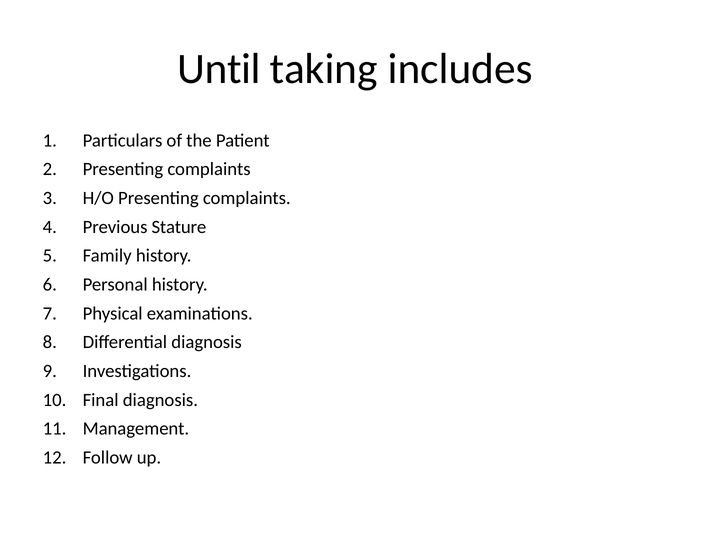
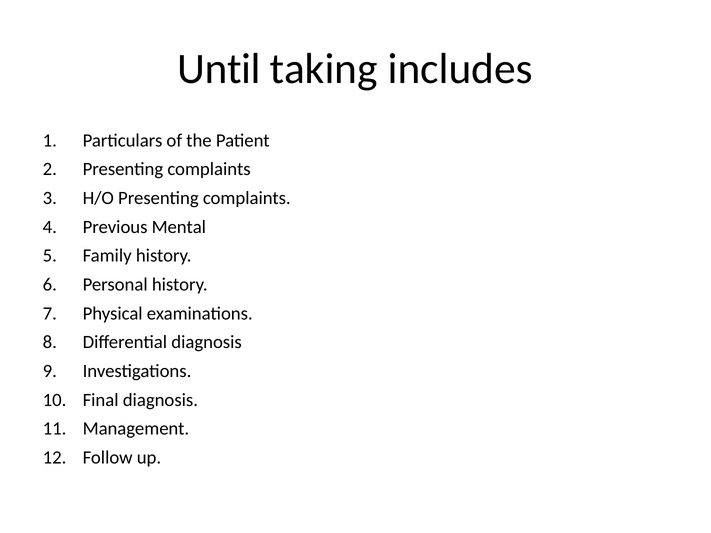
Stature: Stature -> Mental (179, 227)
